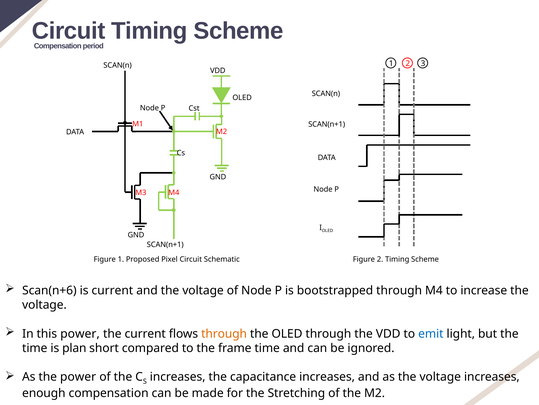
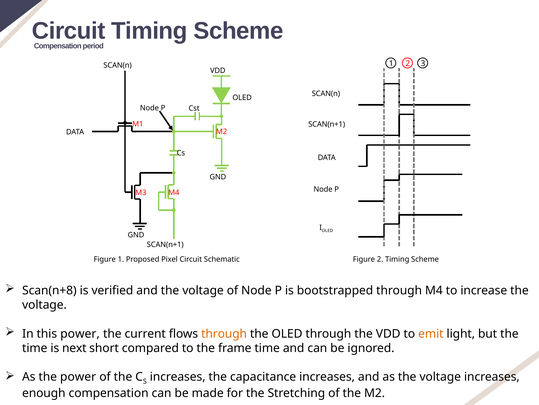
Scan(n+6: Scan(n+6 -> Scan(n+8 (49, 290)
is current: current -> verified (112, 290)
emit colour: blue -> orange (431, 333)
plan: plan -> next (74, 347)
